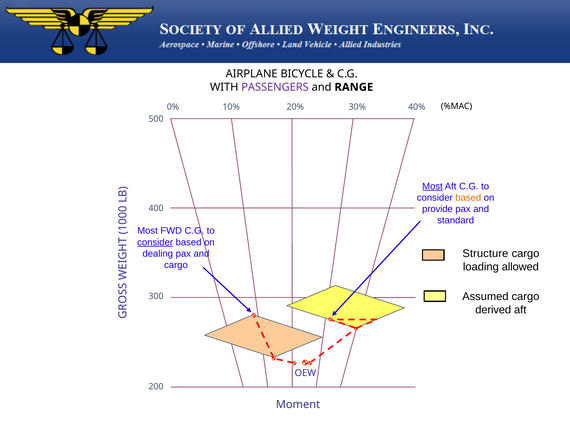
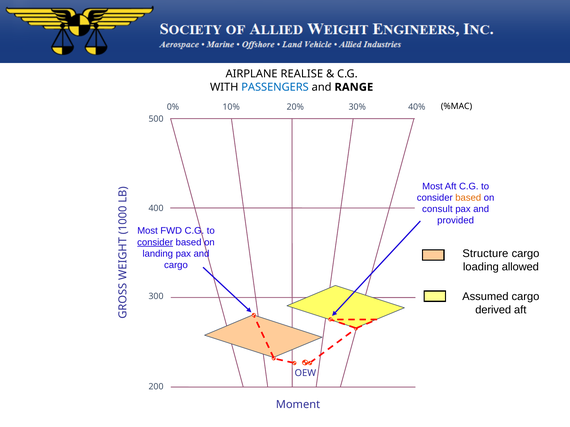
BICYCLE: BICYCLE -> REALISE (302, 74)
PASSENGERS colour: purple -> blue (275, 87)
Most underline: present -> none (432, 187)
provide: provide -> consult (437, 209)
standard: standard -> provided (456, 221)
dealing: dealing -> landing (158, 254)
